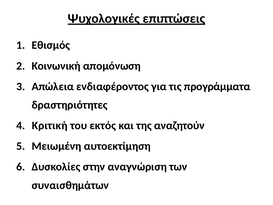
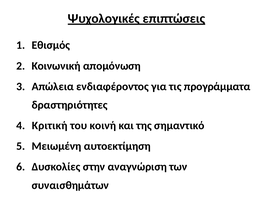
εκτός: εκτός -> κοινή (103, 125)
αναζητούν: αναζητούν -> σημαντικό (179, 125)
